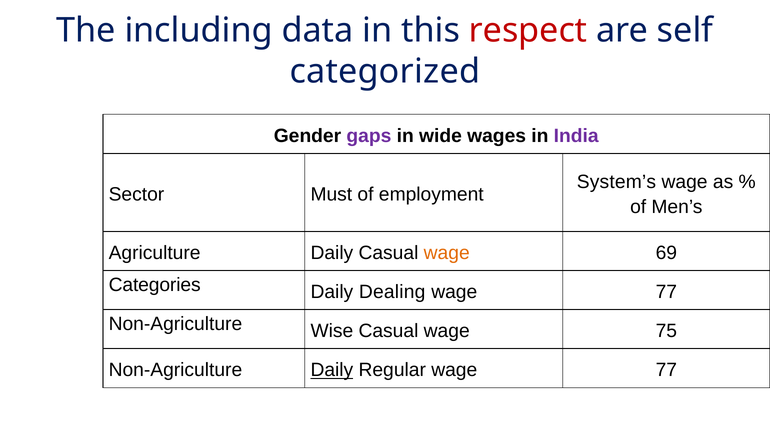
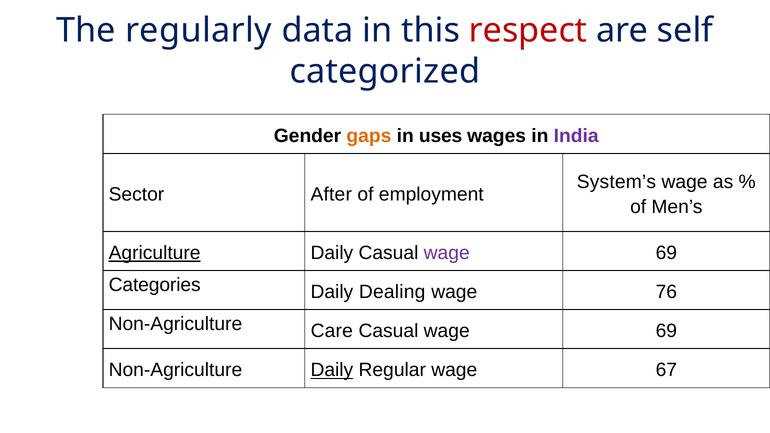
including: including -> regularly (198, 30)
gaps colour: purple -> orange (369, 136)
wide: wide -> uses (441, 136)
Must: Must -> After (331, 194)
Agriculture underline: none -> present (155, 253)
wage colour: orange -> purple (447, 253)
77: 77 -> 76 (666, 292)
Wise: Wise -> Care (332, 331)
75: 75 -> 69 (666, 331)
Regular wage 77: 77 -> 67 (666, 370)
